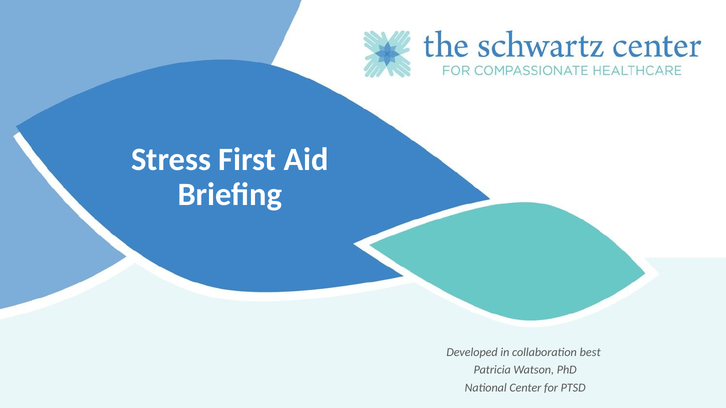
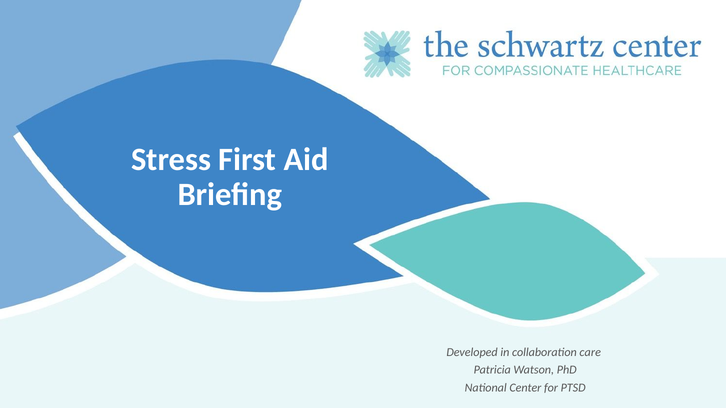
best: best -> care (590, 353)
